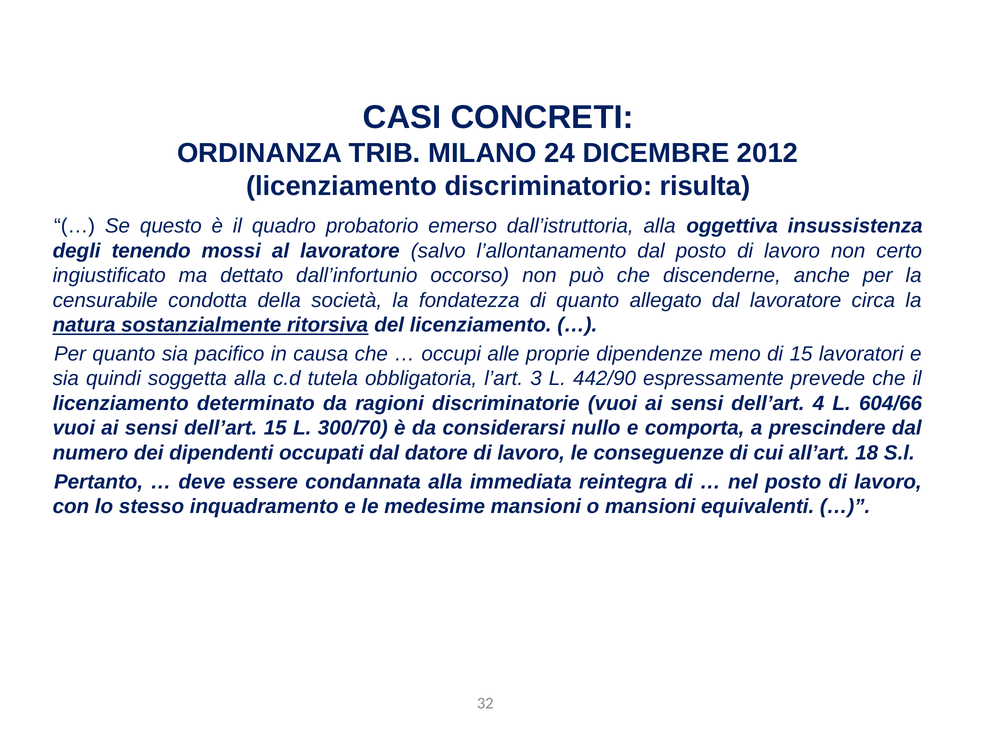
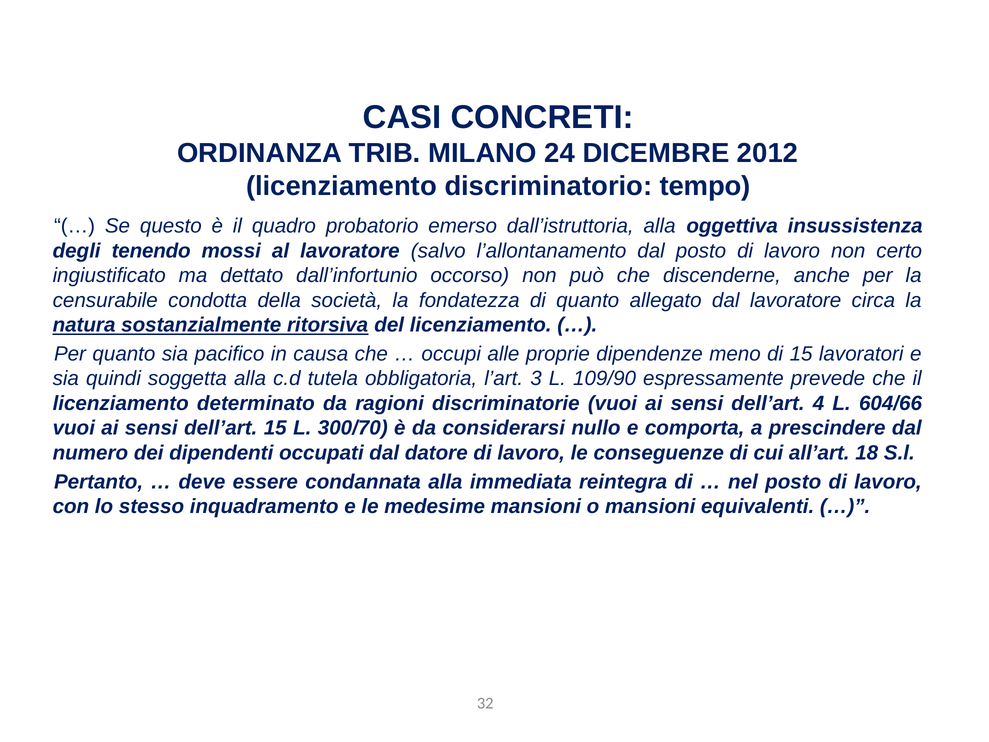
risulta: risulta -> tempo (705, 186)
442/90: 442/90 -> 109/90 (605, 379)
